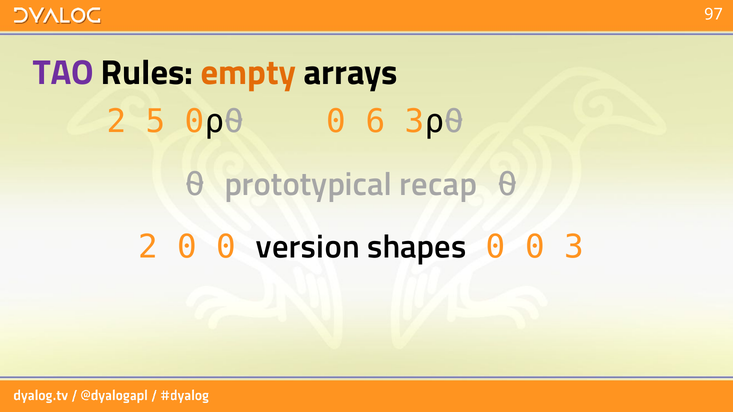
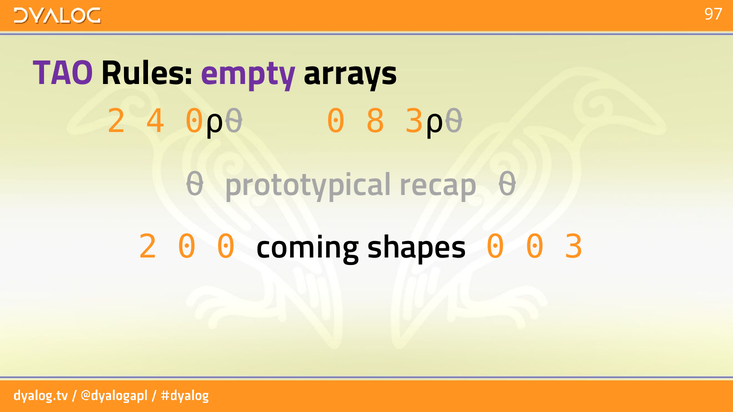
empty colour: orange -> purple (248, 73)
5: 5 -> 4 (156, 122)
6: 6 -> 8 (375, 122)
version: version -> coming (308, 247)
